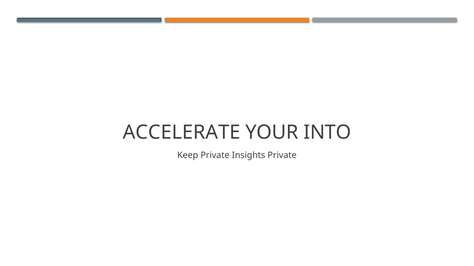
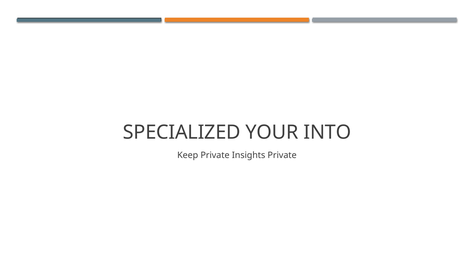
ACCELERATE: ACCELERATE -> SPECIALIZED (182, 133)
